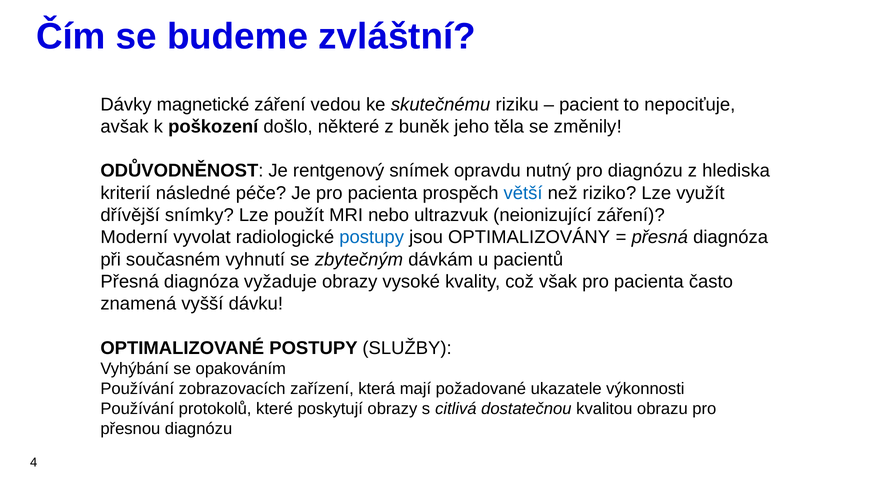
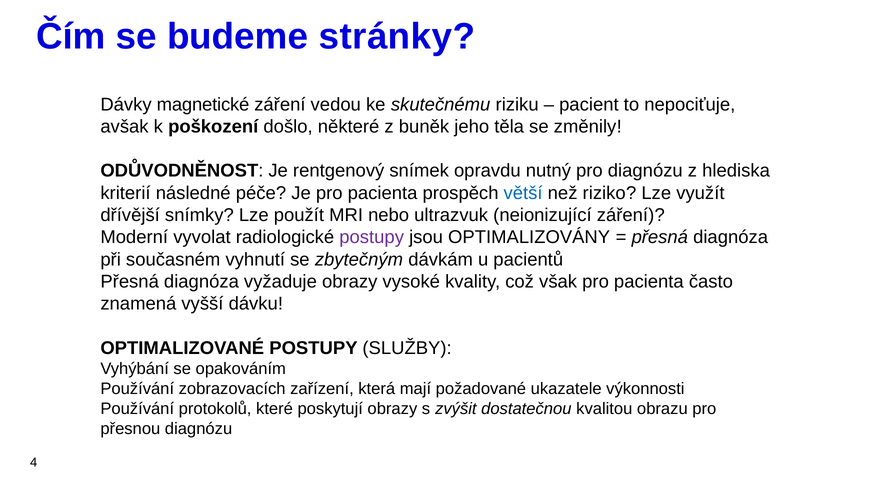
zvláštní: zvláštní -> stránky (397, 37)
postupy colour: blue -> purple (372, 237)
citlivá: citlivá -> zvýšit (456, 409)
